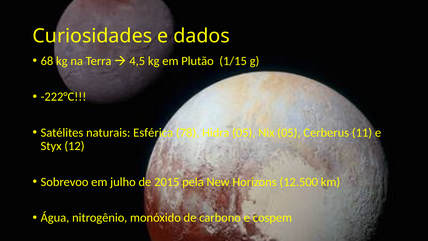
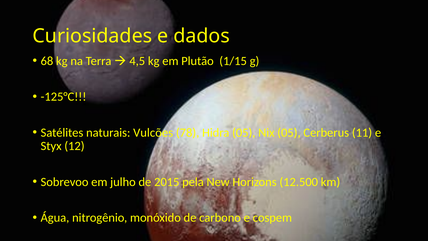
-222°C: -222°C -> -125°C (64, 97)
Esférica: Esférica -> Vulcões (153, 132)
